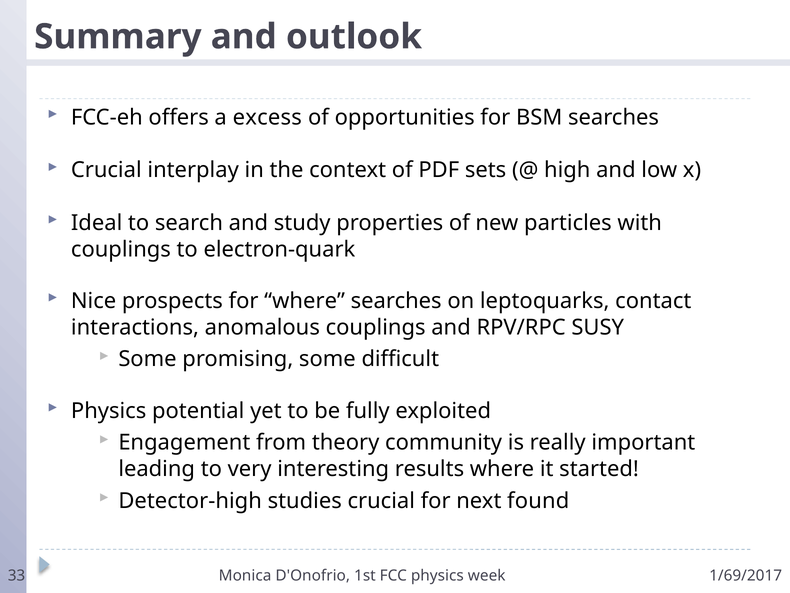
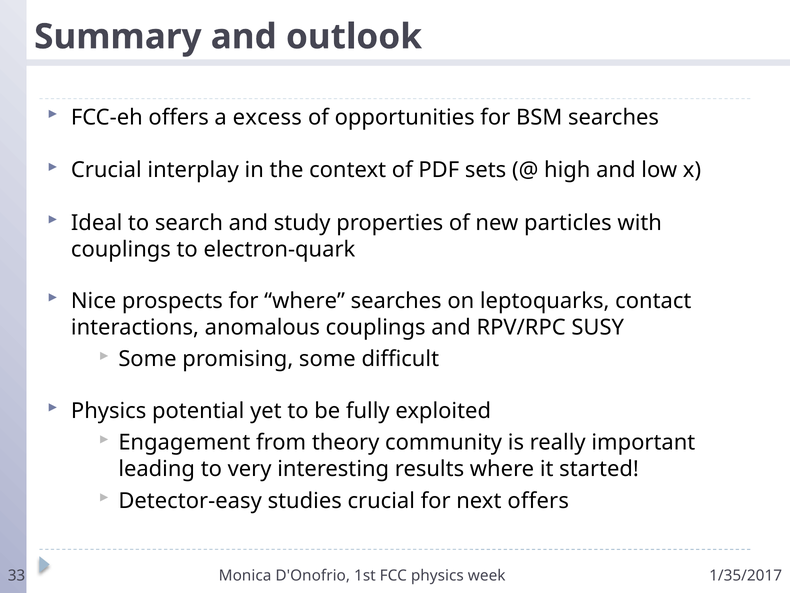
Detector-high: Detector-high -> Detector-easy (190, 500)
next found: found -> offers (538, 500)
1/69/2017: 1/69/2017 -> 1/35/2017 (746, 575)
